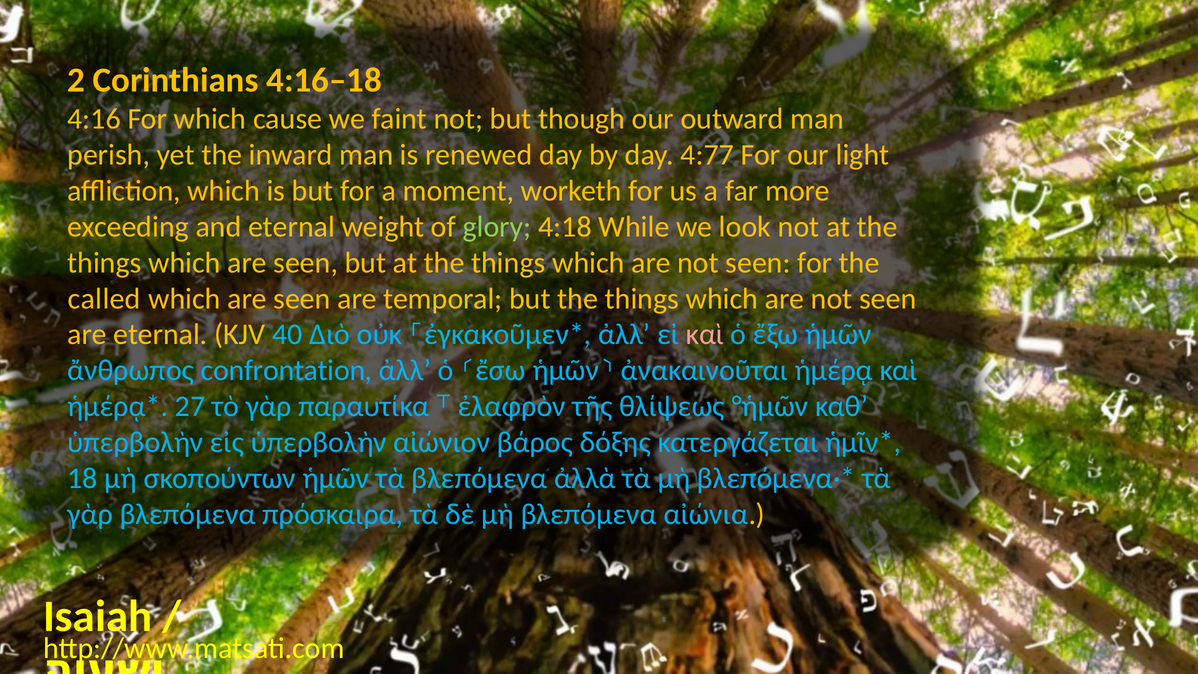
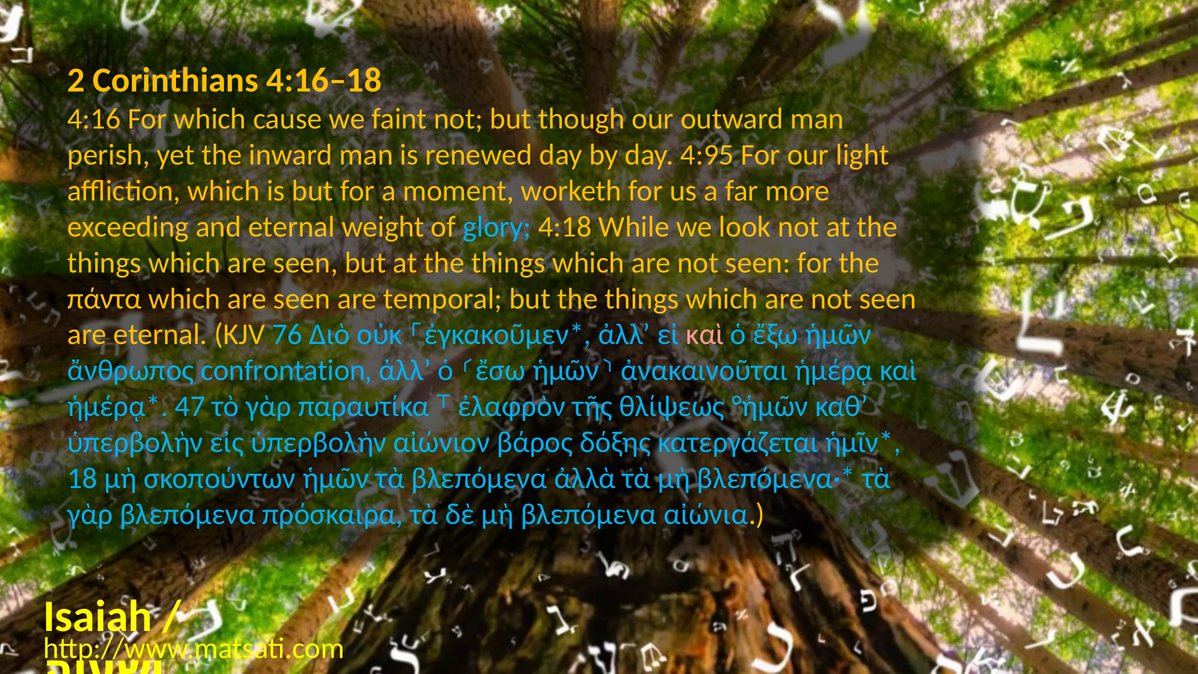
4:77: 4:77 -> 4:95 (707, 155)
glory colour: light green -> light blue (497, 227)
called: called -> πάντα (105, 299)
40: 40 -> 76 (287, 335)
27: 27 -> 47 (190, 406)
